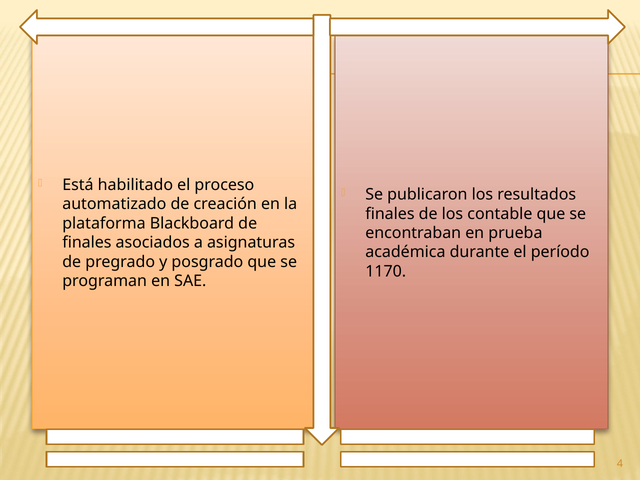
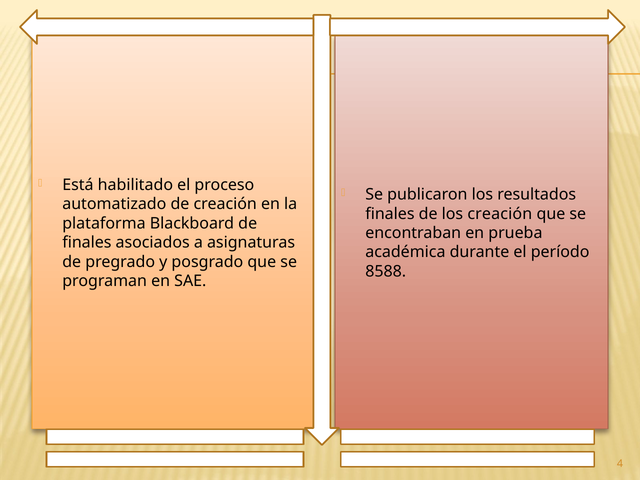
los contable: contable -> creación (500, 214)
1170: 1170 -> 8588 (386, 271)
